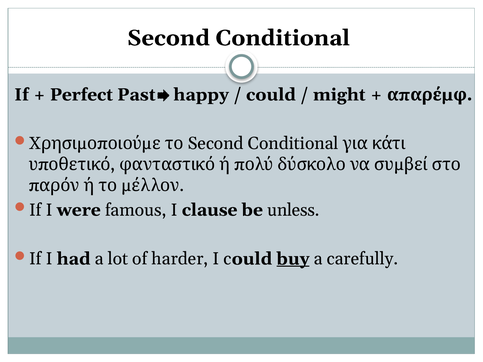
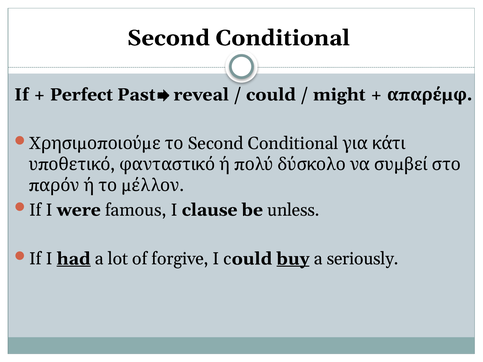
happy: happy -> reveal (201, 95)
had underline: none -> present (74, 259)
harder: harder -> forgive (180, 259)
carefully: carefully -> seriously (363, 259)
